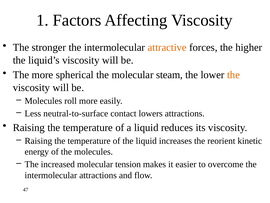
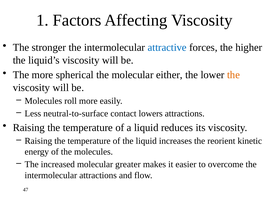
attractive colour: orange -> blue (167, 47)
steam: steam -> either (169, 75)
tension: tension -> greater (128, 164)
